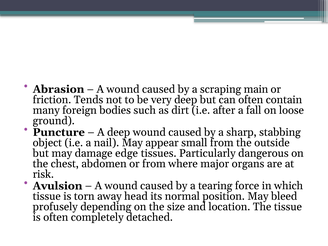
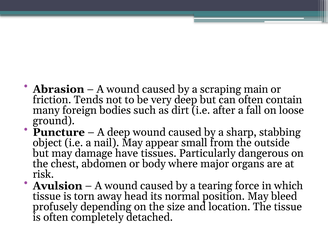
edge: edge -> have (127, 153)
or from: from -> body (154, 164)
